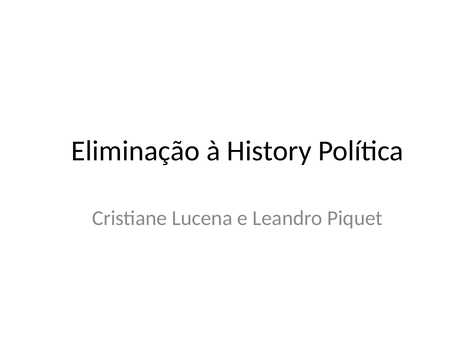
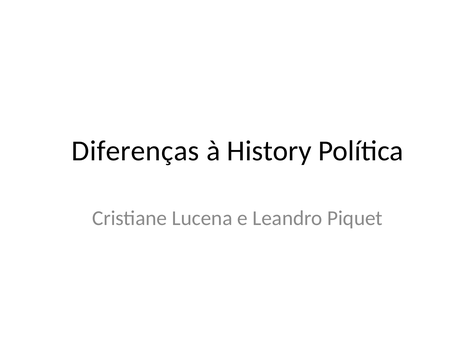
Eliminação: Eliminação -> Diferenças (135, 151)
